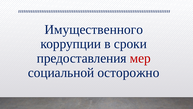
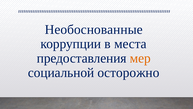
Имущественного: Имущественного -> Необоснованные (94, 29)
сроки: сроки -> места (130, 44)
мер colour: red -> orange (140, 58)
